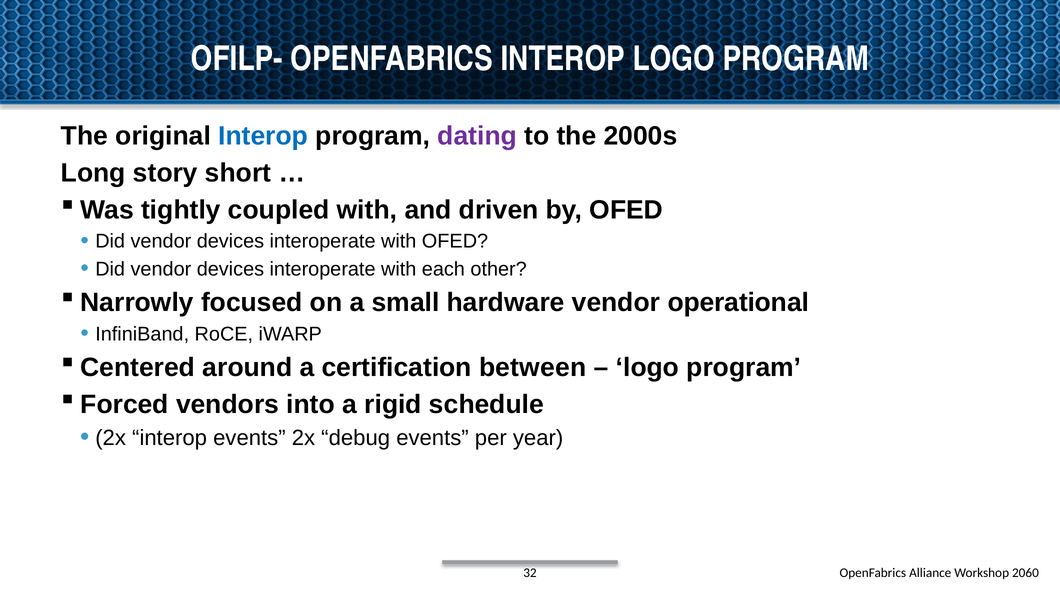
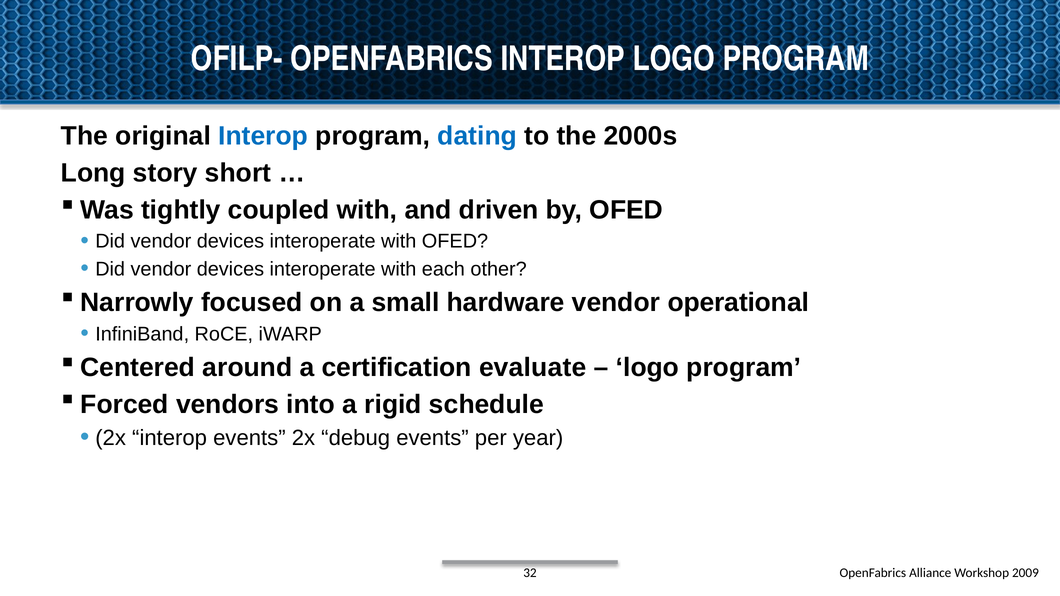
dating colour: purple -> blue (477, 136)
between: between -> evaluate (533, 368)
2060: 2060 -> 2009 (1025, 573)
